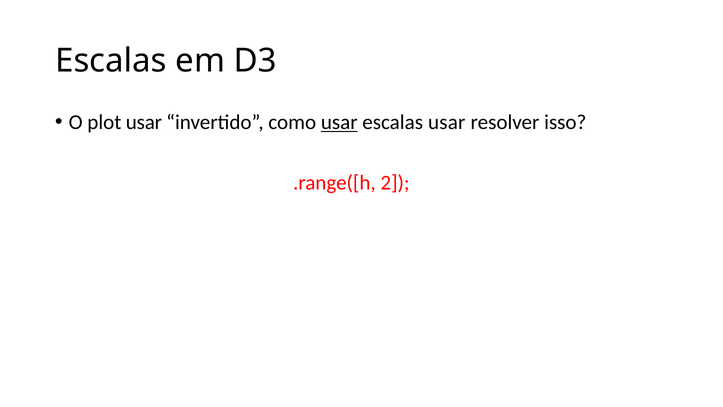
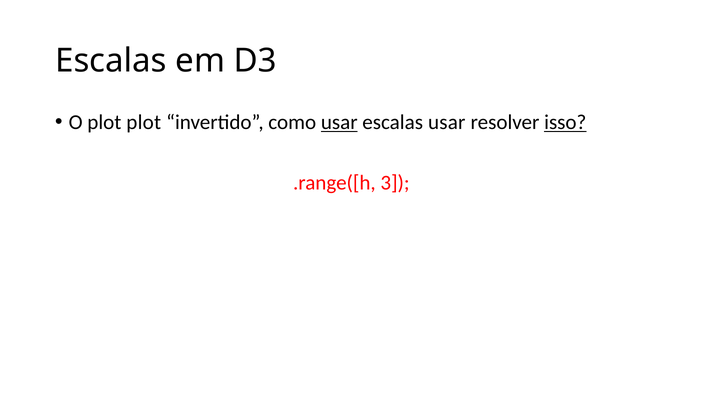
plot usar: usar -> plot (144, 122)
isso underline: none -> present (565, 122)
2: 2 -> 3 (395, 183)
